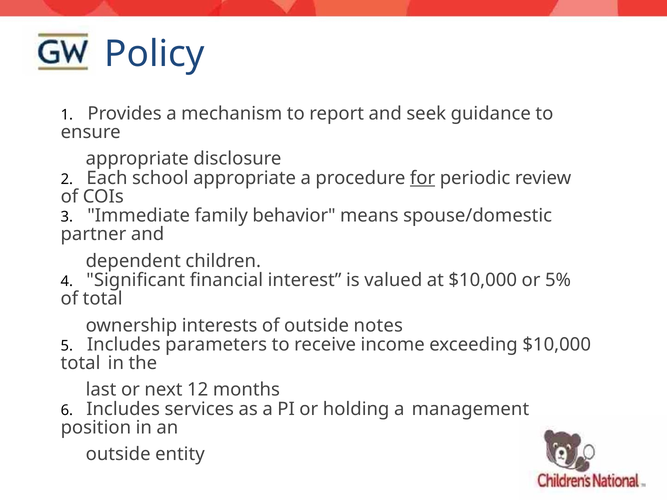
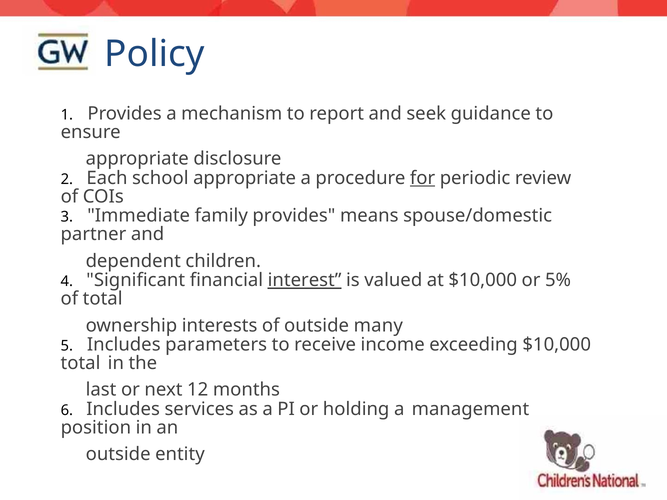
family behavior: behavior -> provides (294, 216)
interest underline: none -> present (305, 280)
notes: notes -> many (378, 326)
